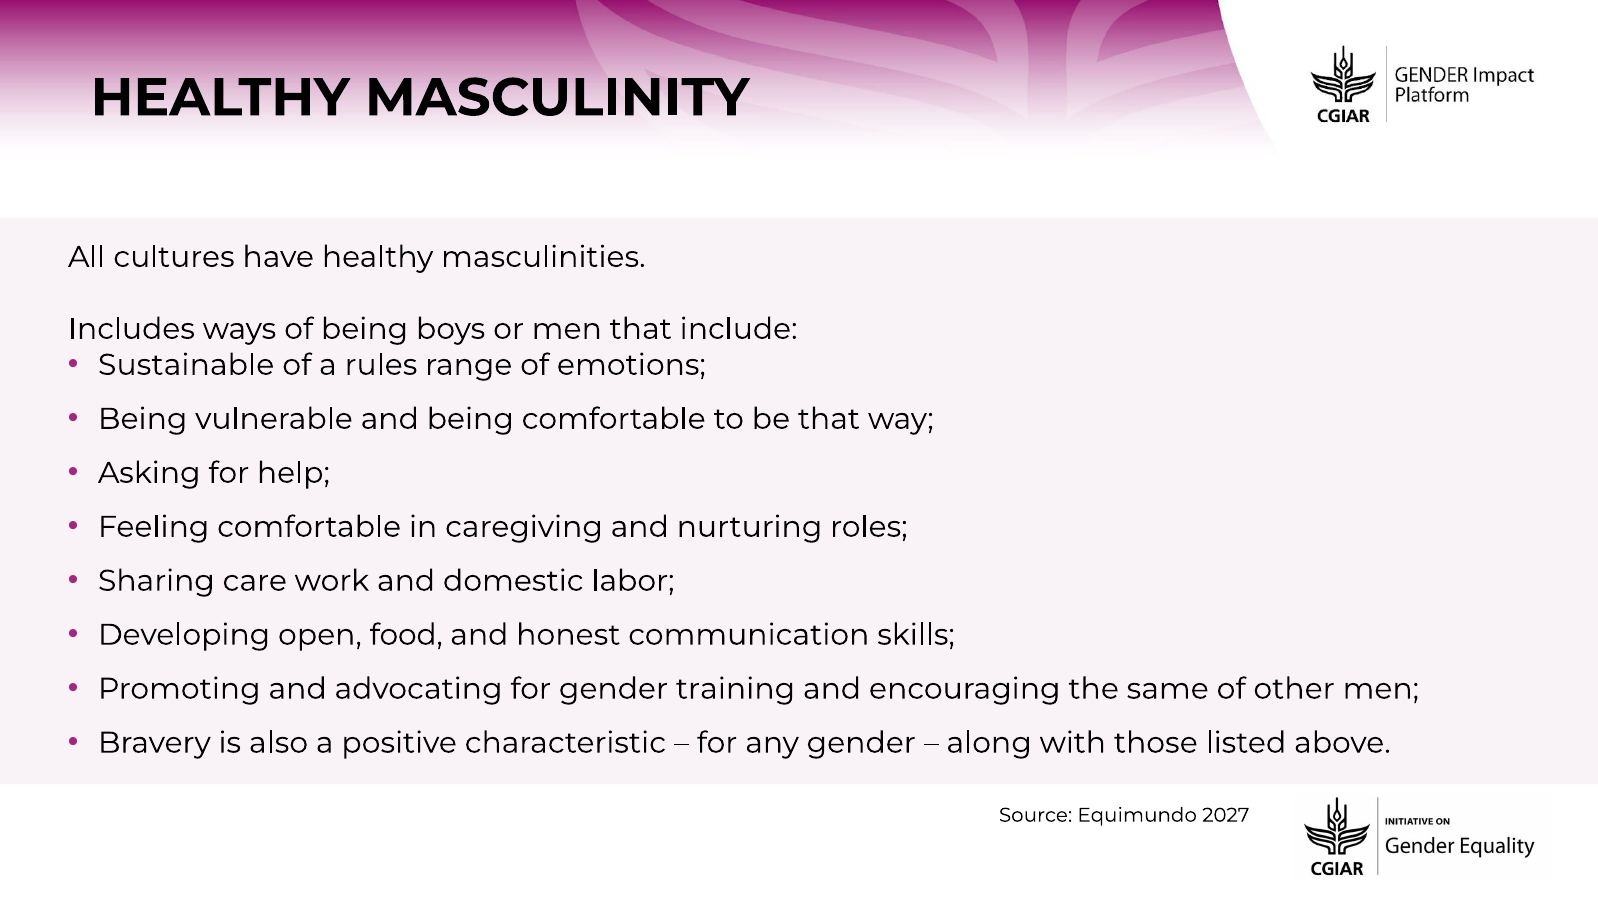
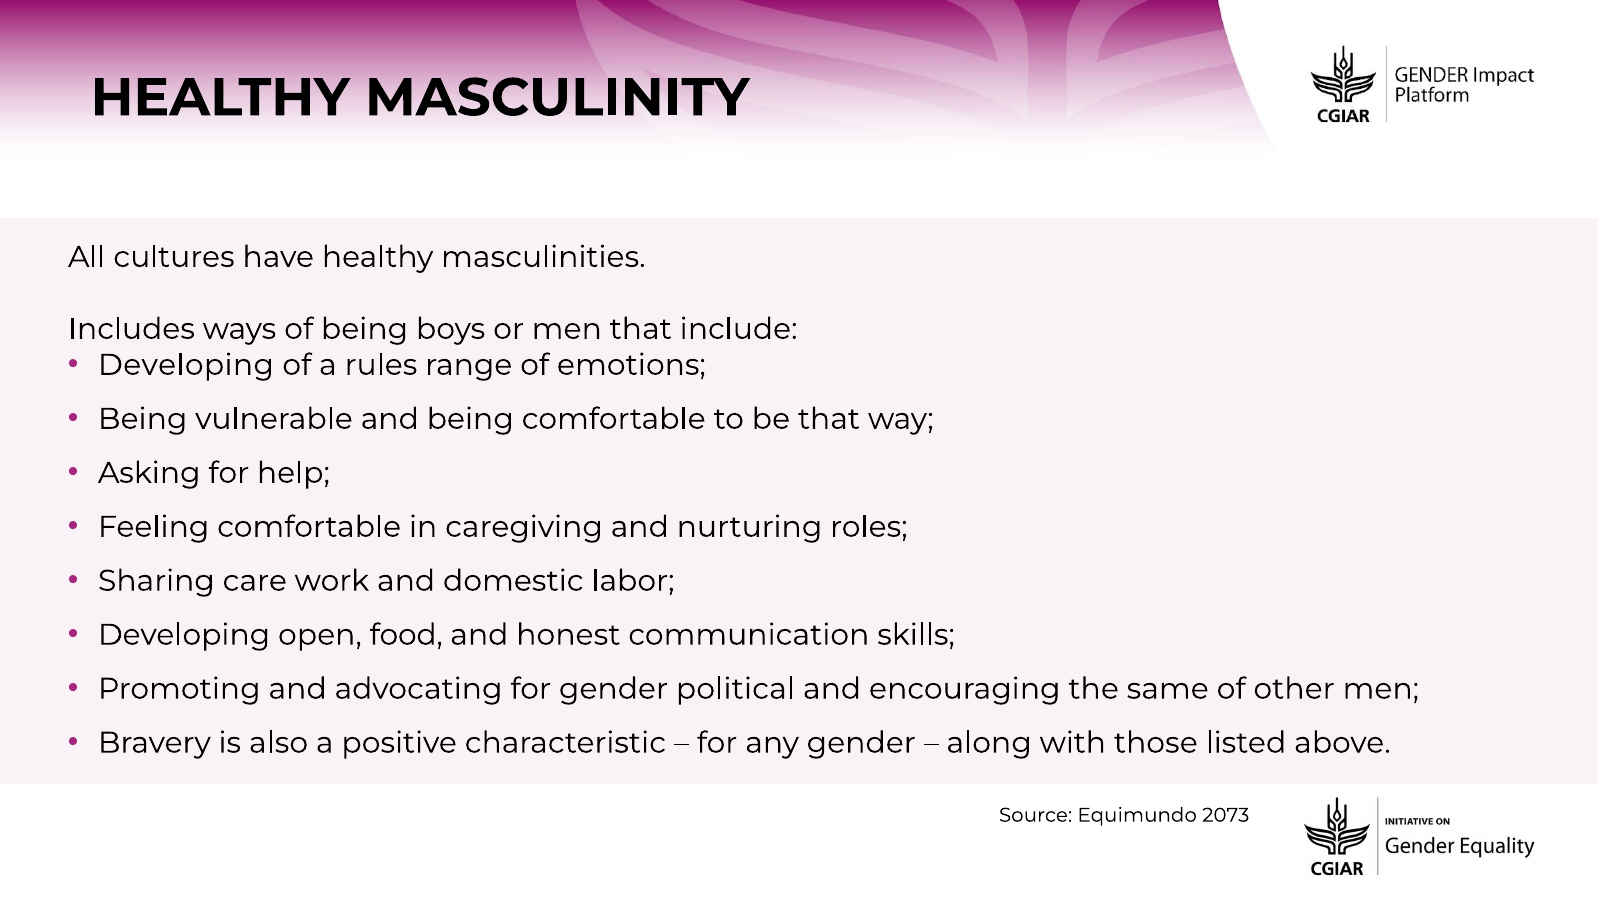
Sustainable: Sustainable -> Developing (186, 365)
training: training -> political (735, 689)
2027: 2027 -> 2073 (1226, 815)
